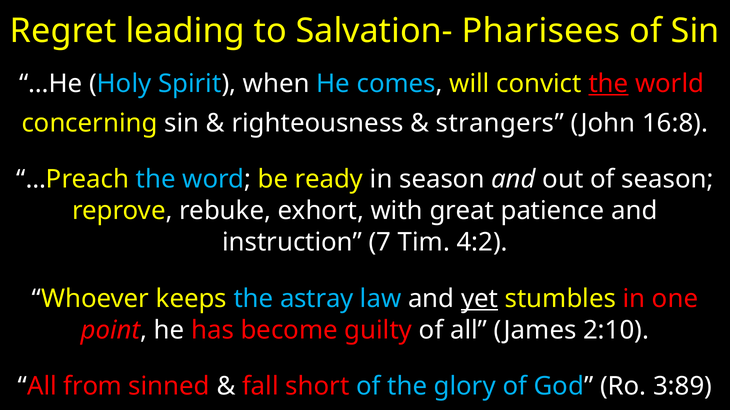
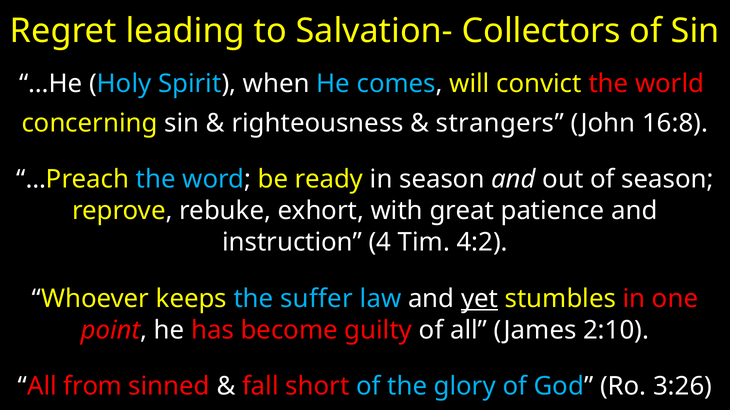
Pharisees: Pharisees -> Collectors (541, 31)
the underline: present -> none (608, 84)
7: 7 -> 4 (380, 243)
astray: astray -> suffer (317, 299)
3:89: 3:89 -> 3:26 (683, 387)
